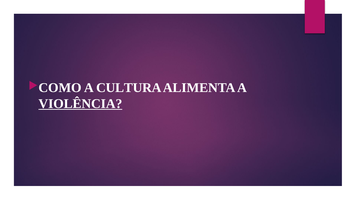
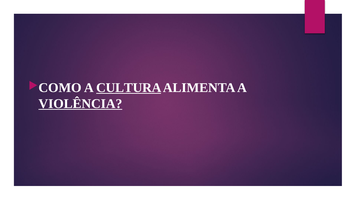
CULTURA underline: none -> present (129, 88)
